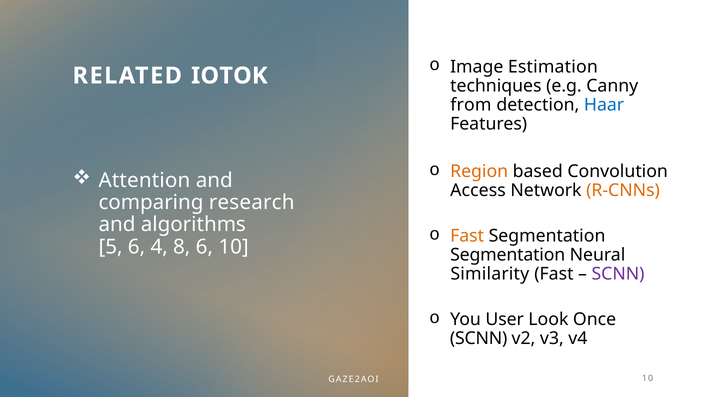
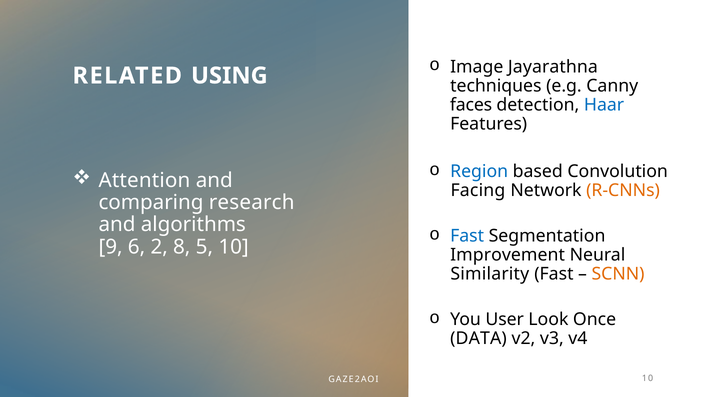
Estimation: Estimation -> Jayarathna (553, 67)
IOTOK: IOTOK -> USING (229, 76)
from: from -> faces (471, 105)
Region colour: orange -> blue (479, 172)
Access: Access -> Facing (478, 191)
Fast colour: orange -> blue (467, 236)
5: 5 -> 9 (111, 247)
4: 4 -> 2 (159, 247)
8 6: 6 -> 5 (204, 247)
Segmentation: Segmentation -> Improvement (508, 255)
SCNN colour: purple -> orange (618, 275)
SCNN: SCNN -> DATA (478, 339)
